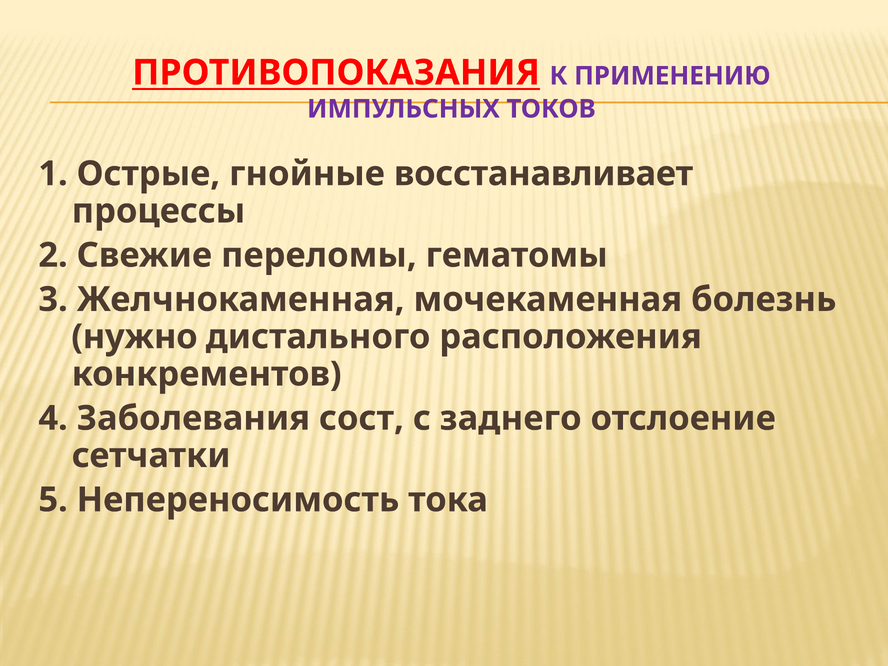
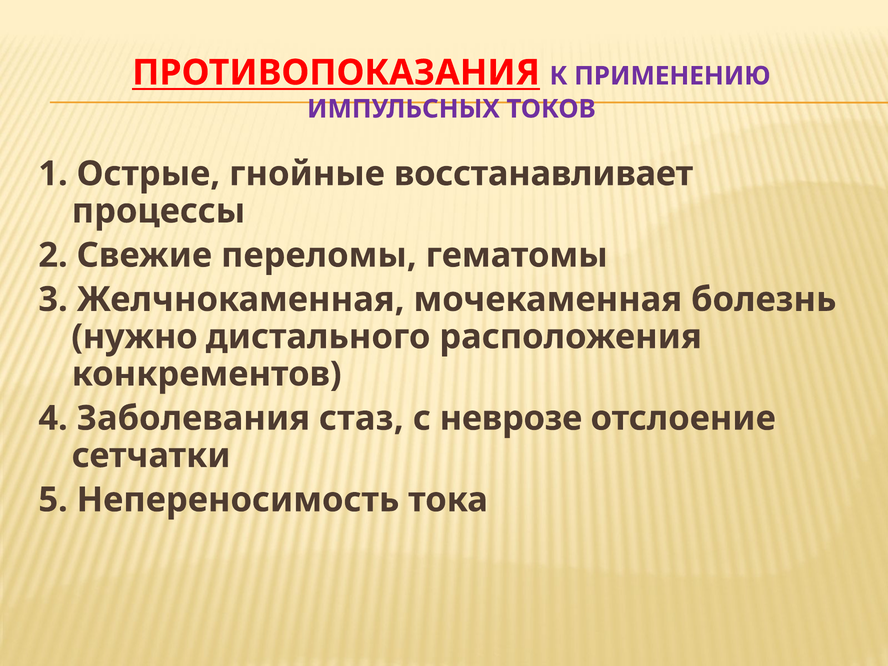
сост: сост -> стаз (361, 418)
заднего: заднего -> неврозе (511, 418)
